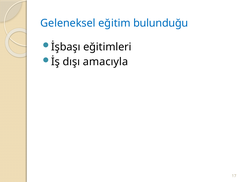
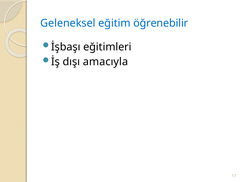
bulunduğu: bulunduğu -> öğrenebilir (161, 23)
